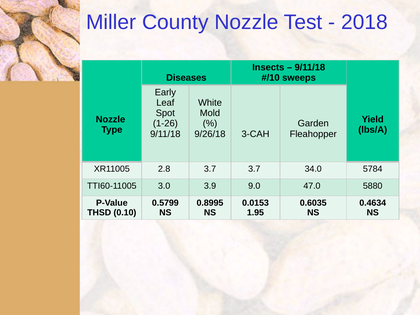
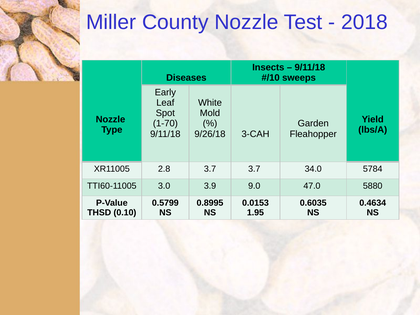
1-26: 1-26 -> 1-70 (165, 124)
